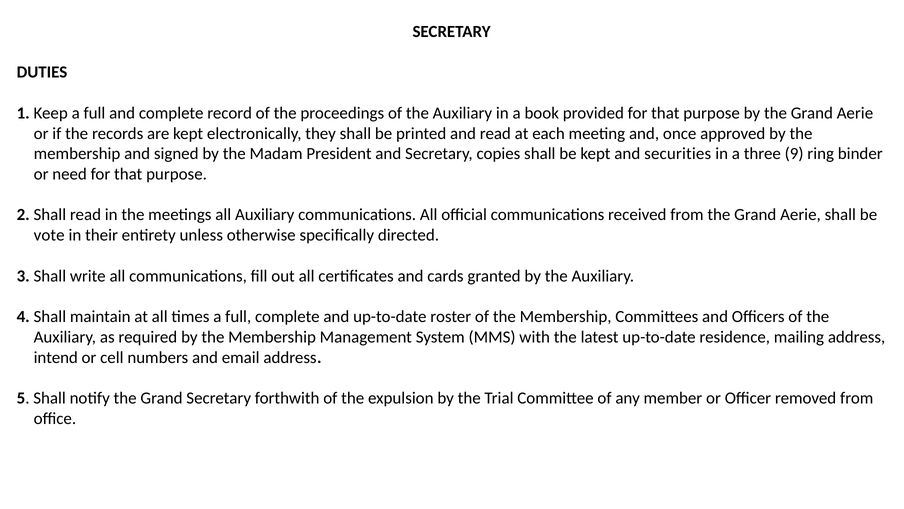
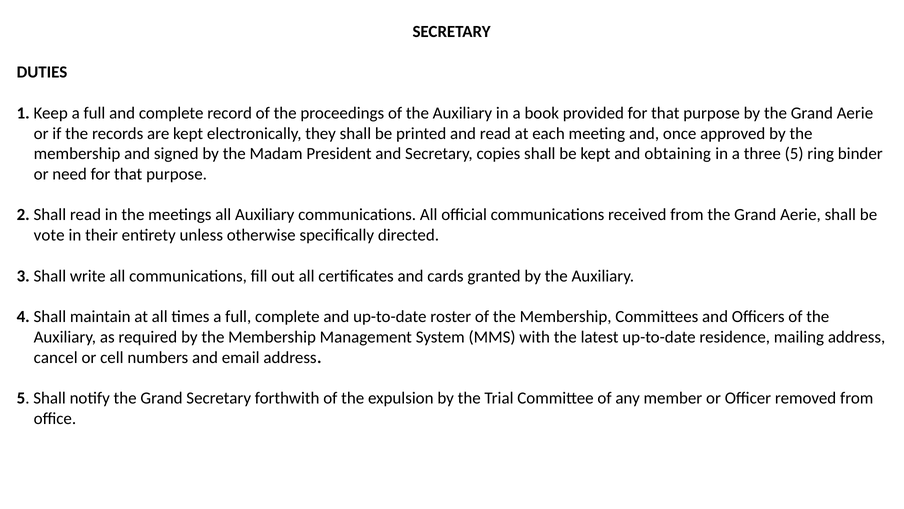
securities: securities -> obtaining (678, 154)
three 9: 9 -> 5 (794, 154)
intend: intend -> cancel (56, 357)
